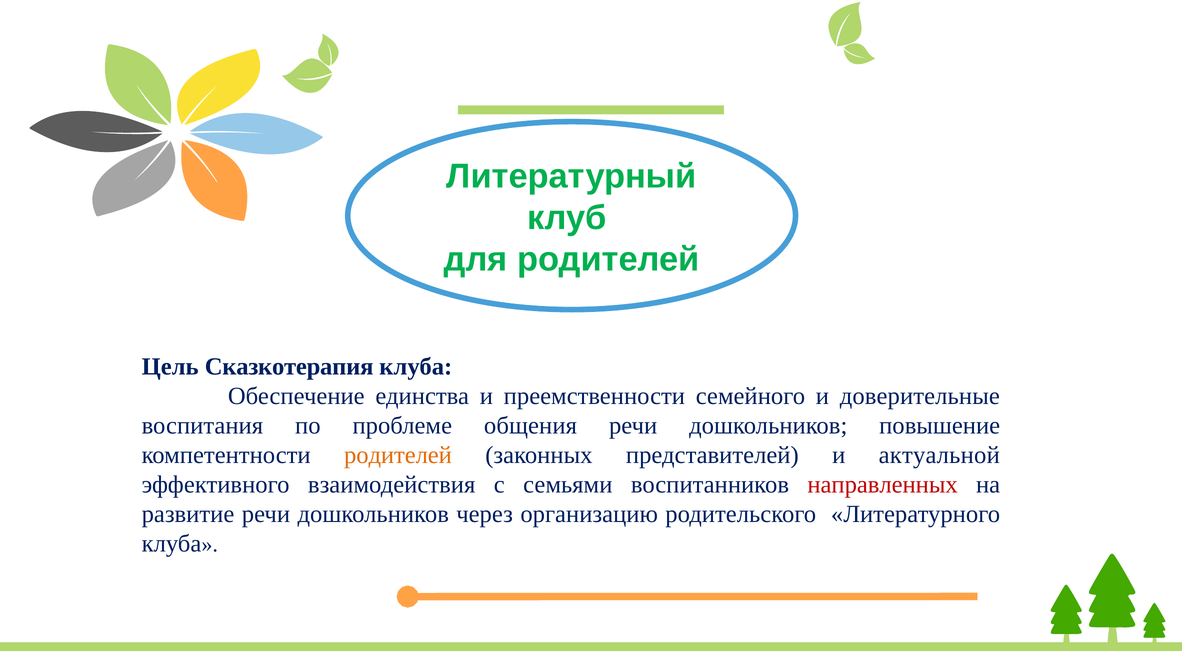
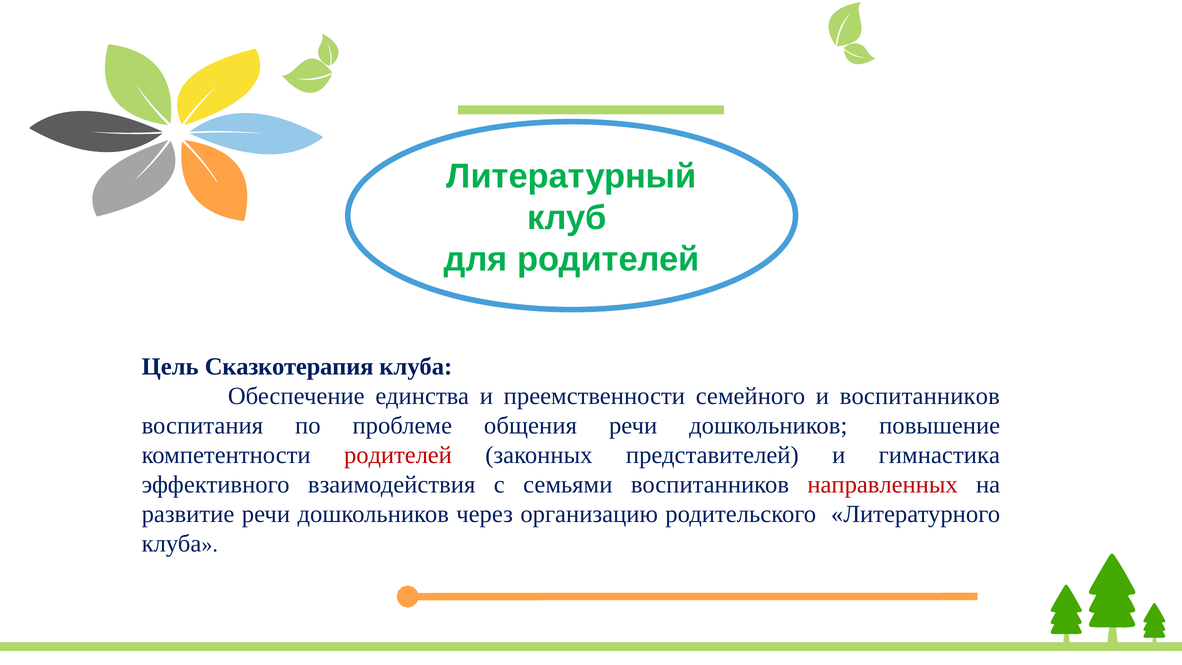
и доверительные: доверительные -> воспитанников (920, 396)
родителей colour: orange -> red (398, 455)
актуальной: актуальной -> гимнастика (939, 455)
